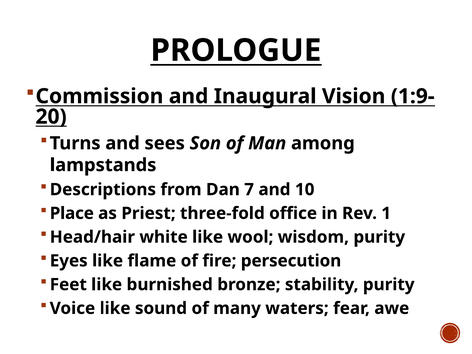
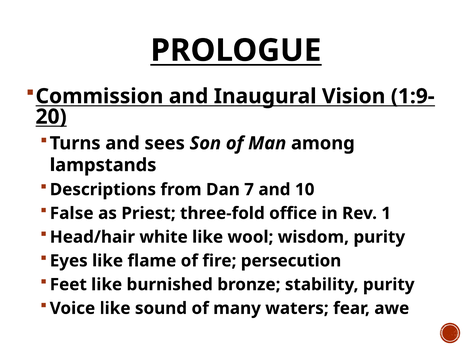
Place: Place -> False (72, 213)
